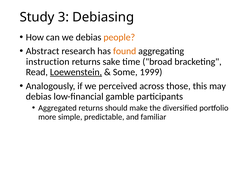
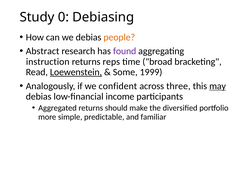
3: 3 -> 0 (63, 17)
found colour: orange -> purple (125, 51)
sake: sake -> reps (111, 62)
perceived: perceived -> confident (118, 86)
those: those -> three (178, 86)
may underline: none -> present (218, 86)
gamble: gamble -> income (120, 96)
